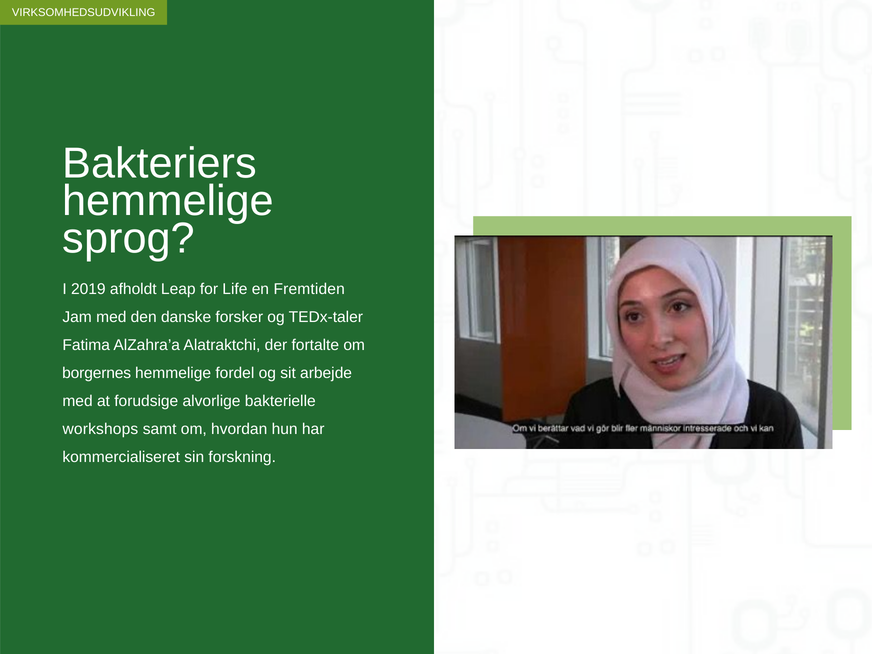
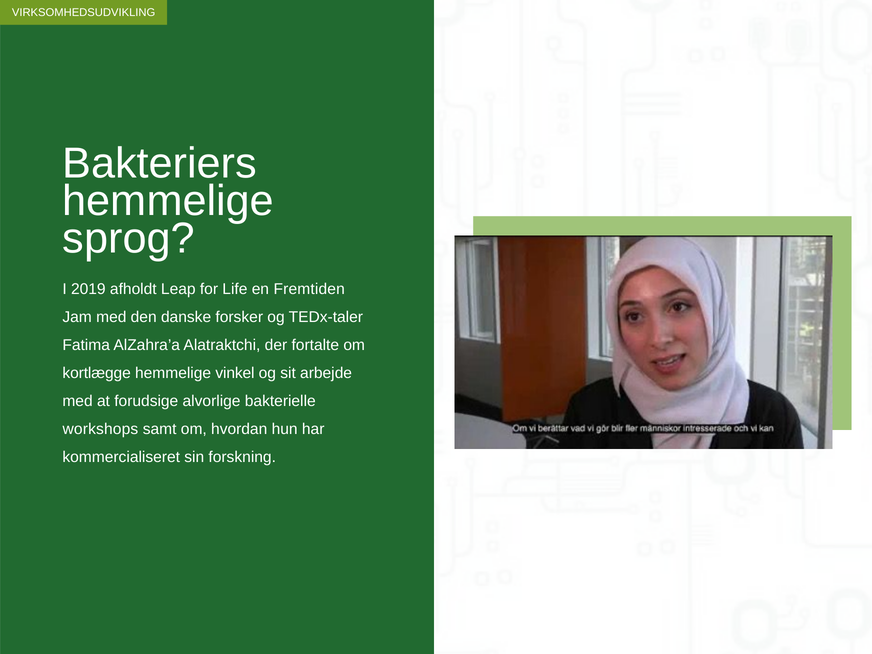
borgernes: borgernes -> kortlægge (97, 373)
fordel: fordel -> vinkel (235, 373)
